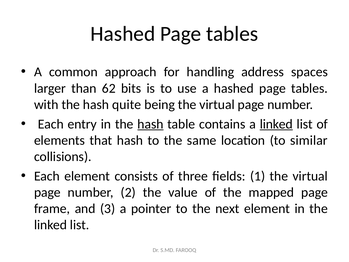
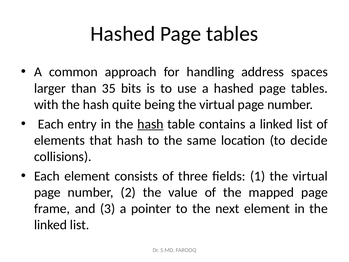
62: 62 -> 35 (109, 88)
linked underline: present -> none (276, 124)
similar: similar -> decide (309, 140)
